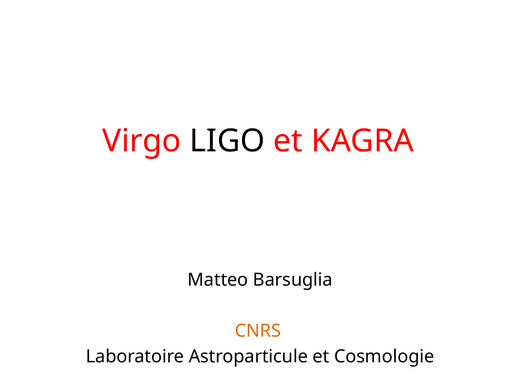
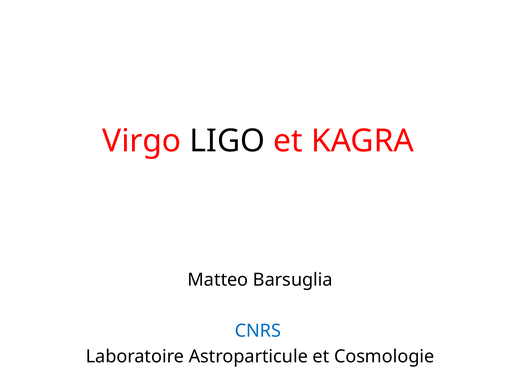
CNRS colour: orange -> blue (258, 331)
